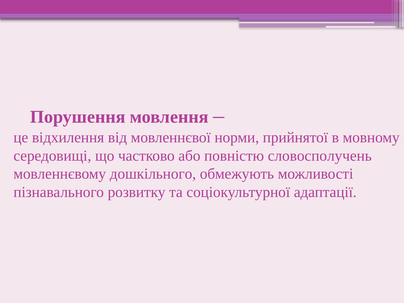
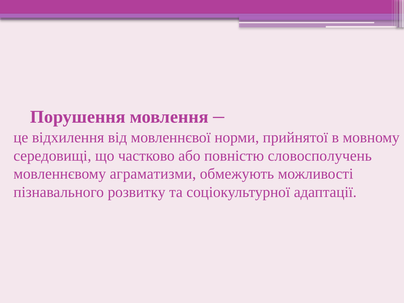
дошкільного: дошкільного -> аграматизми (153, 174)
